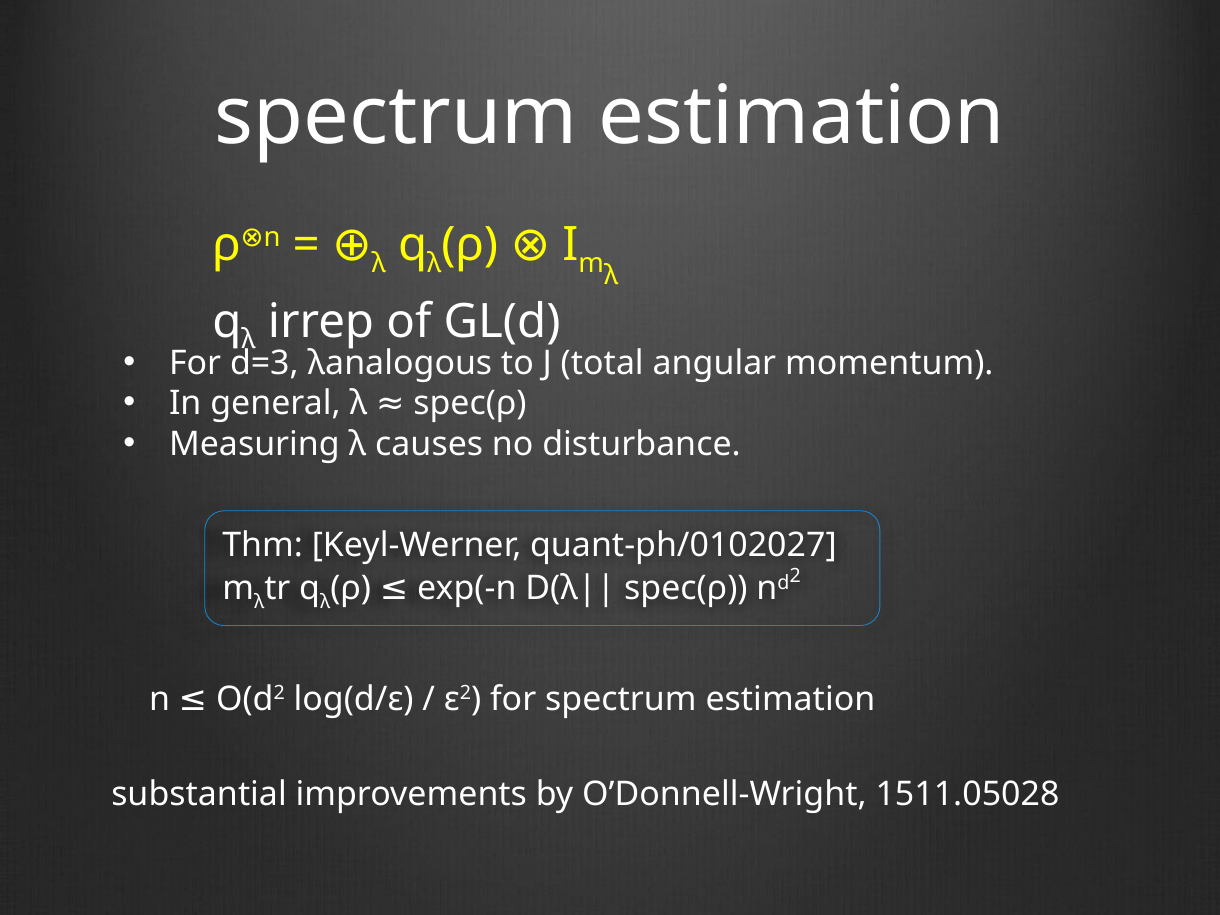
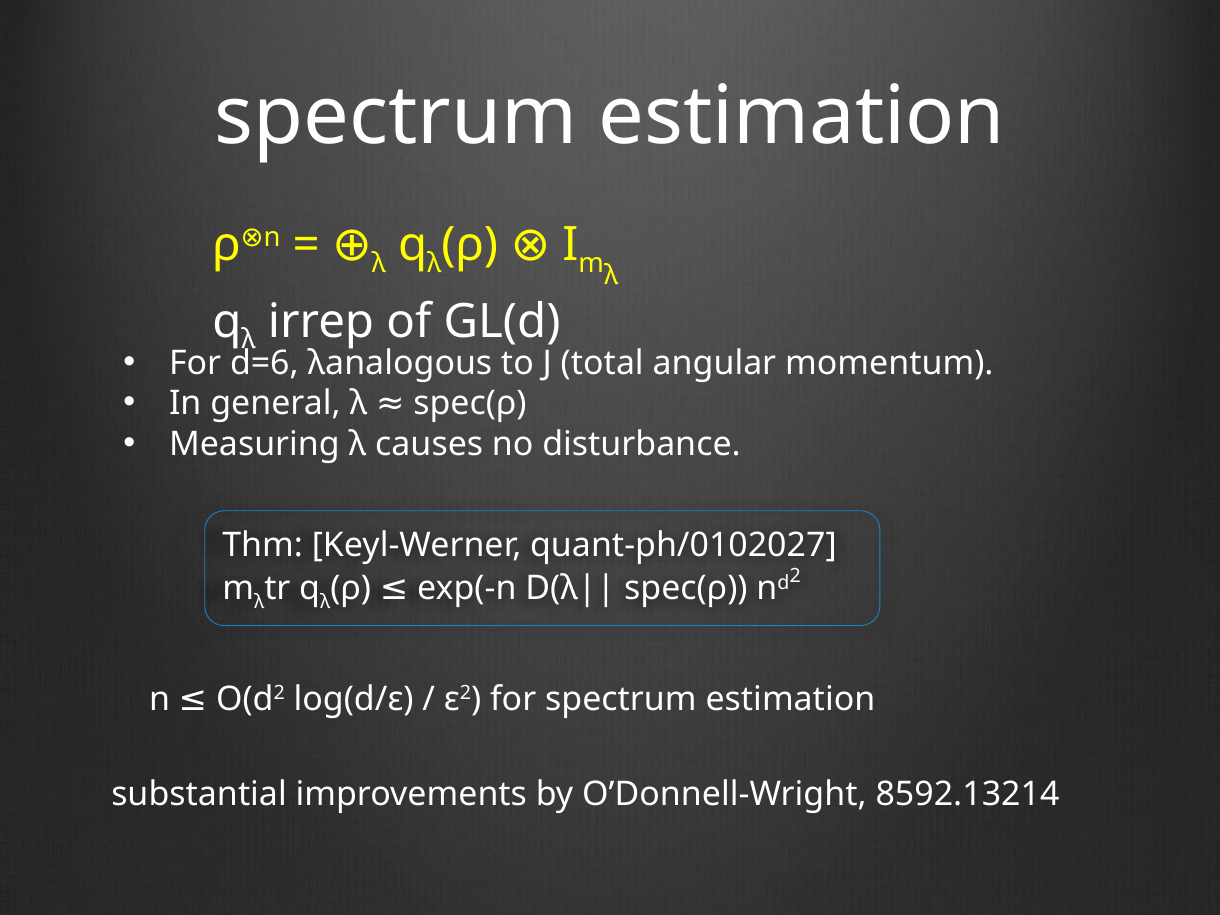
d=3: d=3 -> d=6 (264, 363)
1511.05028: 1511.05028 -> 8592.13214 (967, 794)
